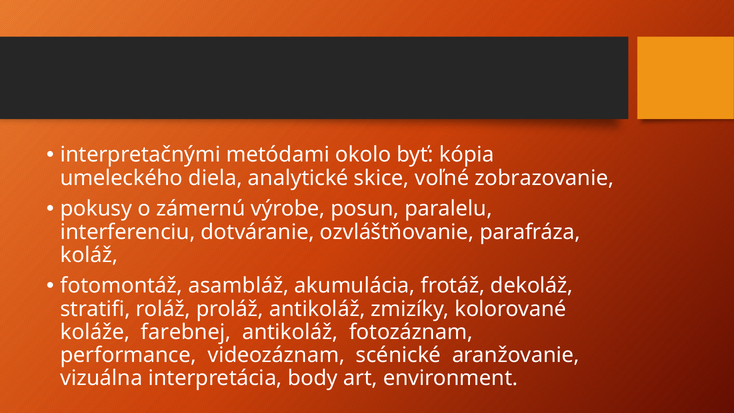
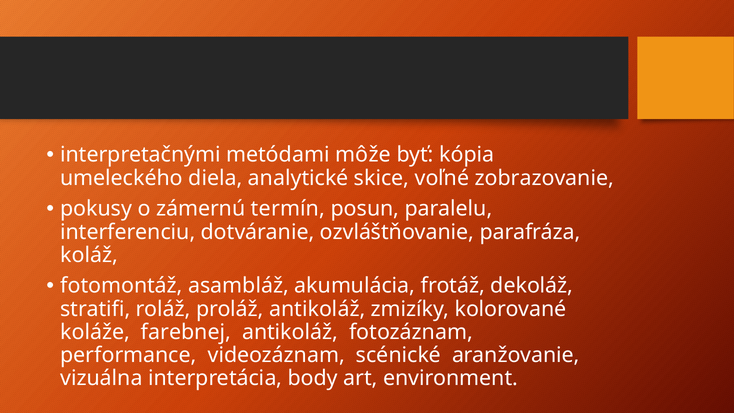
okolo: okolo -> môže (363, 155)
výrobe: výrobe -> termín (288, 209)
